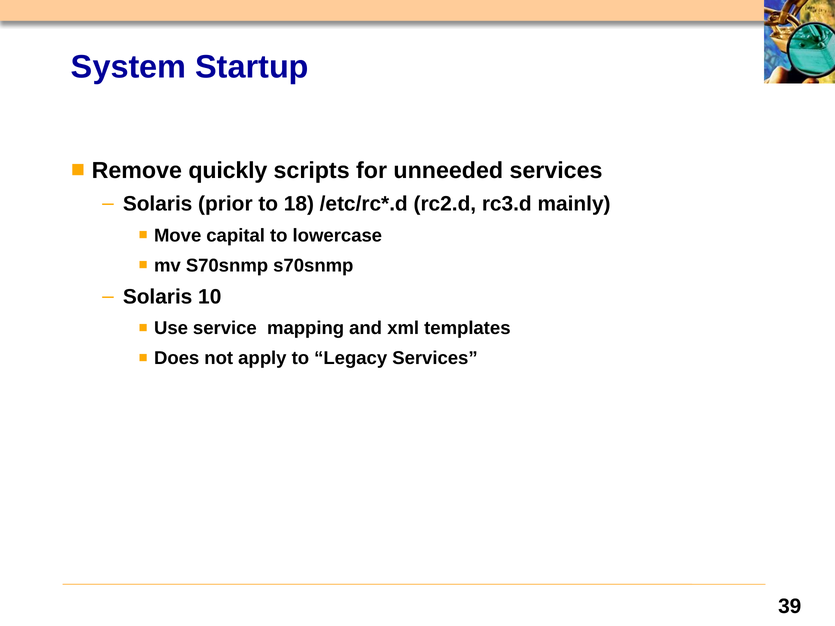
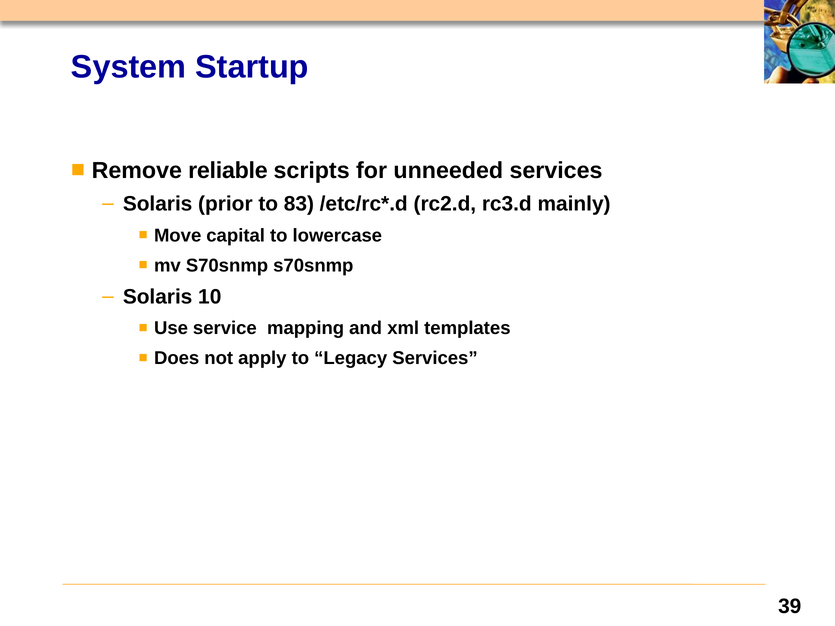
quickly: quickly -> reliable (228, 170)
18: 18 -> 83 (299, 204)
